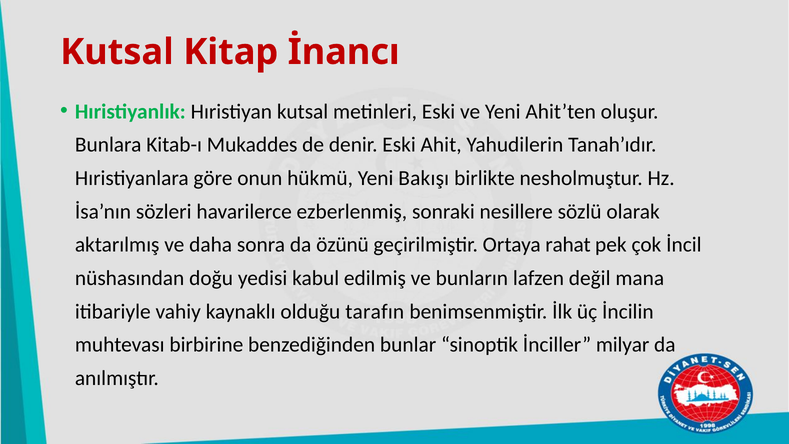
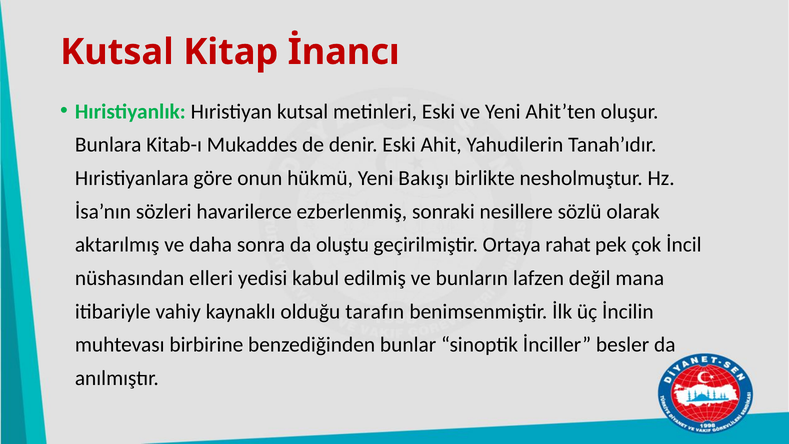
özünü: özünü -> oluştu (343, 245)
doğu: doğu -> elleri (211, 278)
milyar: milyar -> besler (623, 345)
